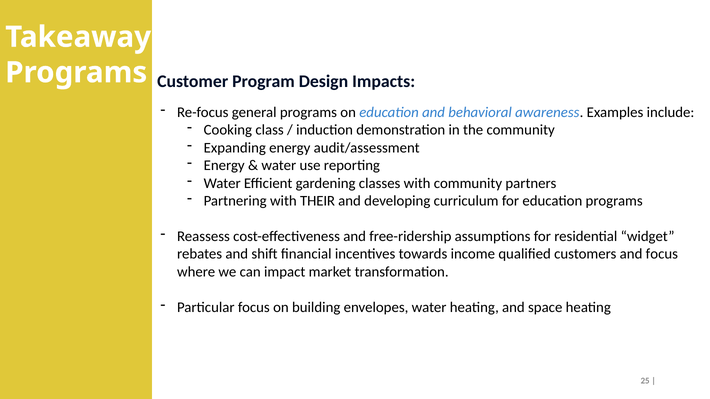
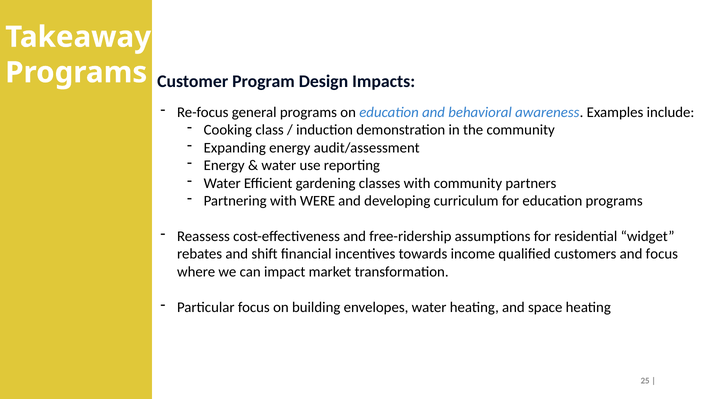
THEIR: THEIR -> WERE (318, 201)
